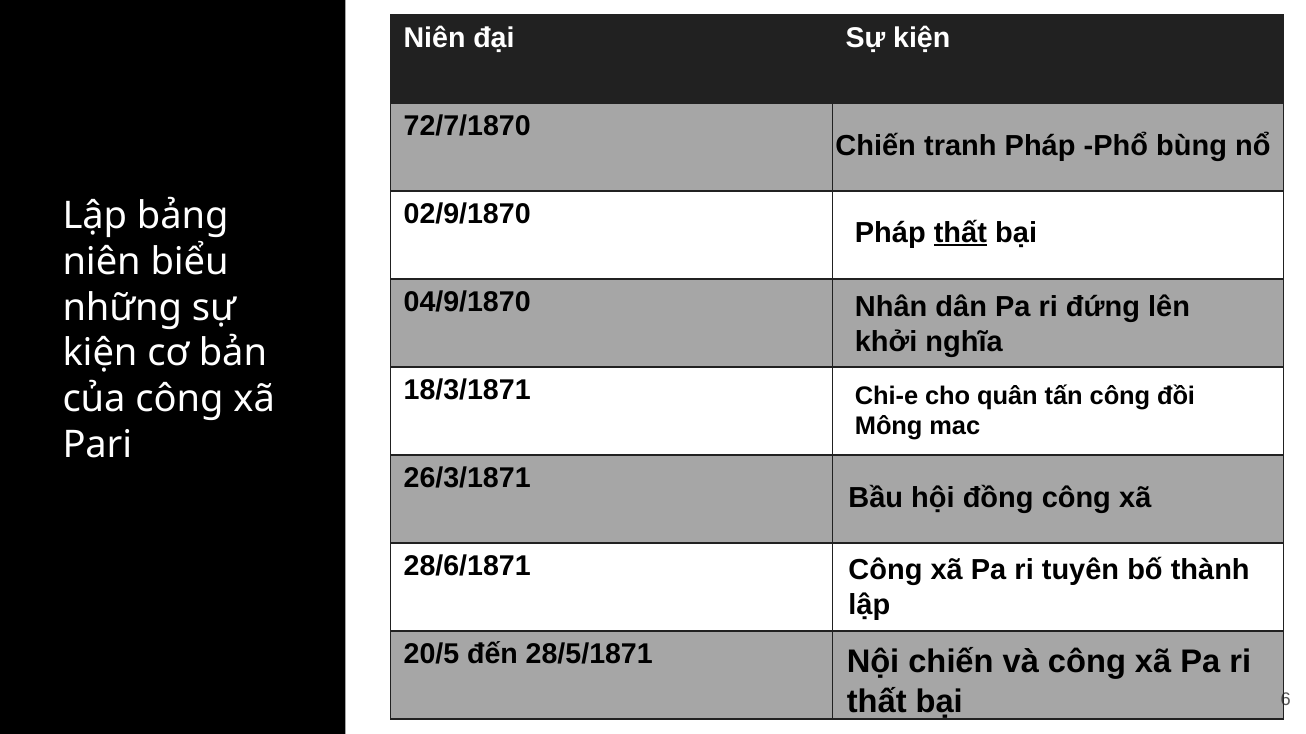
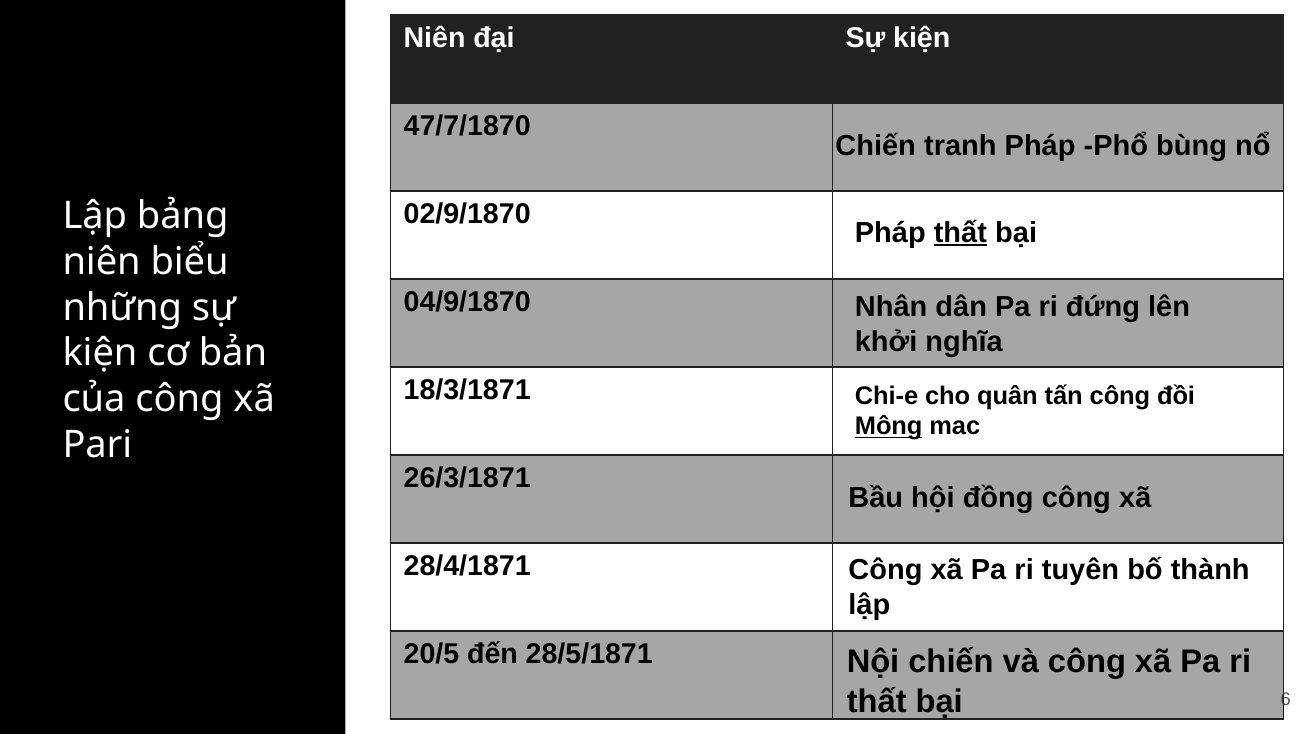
72/7/1870: 72/7/1870 -> 47/7/1870 (467, 126)
Mông underline: none -> present (889, 427)
28/6/1871: 28/6/1871 -> 28/4/1871 (467, 566)
